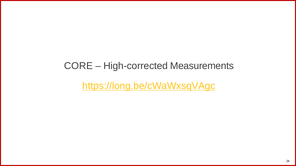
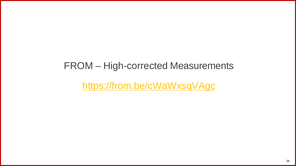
CORE: CORE -> FROM (79, 66)
https://long.be/cWaWxsqVAgc: https://long.be/cWaWxsqVAgc -> https://from.be/cWaWxsqVAgc (149, 86)
